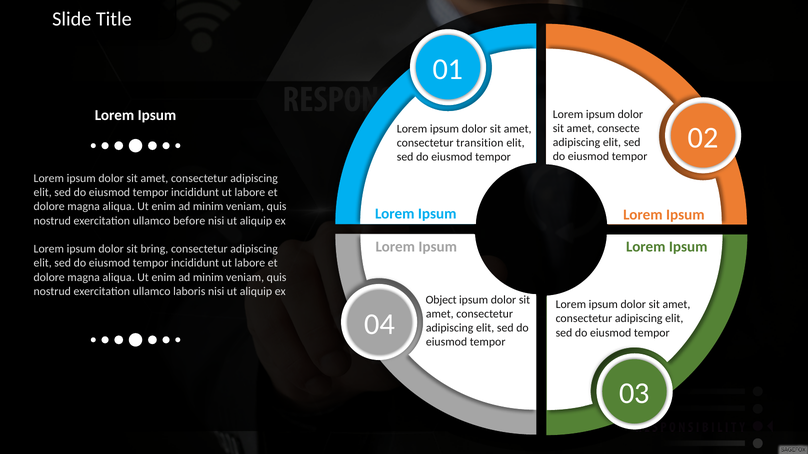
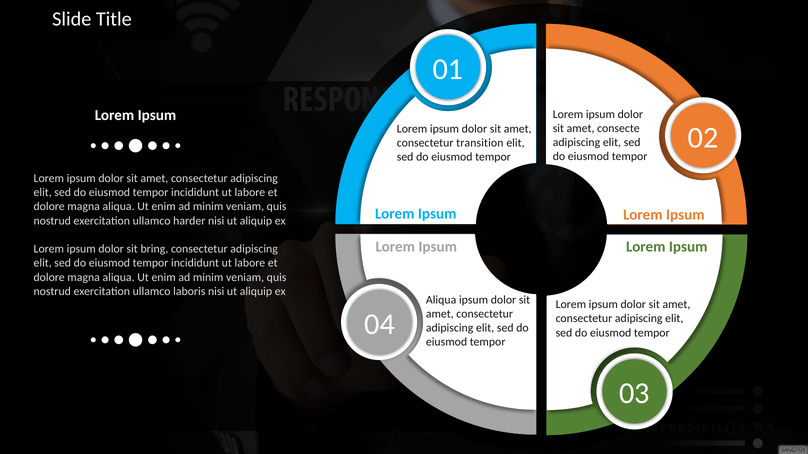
before: before -> harder (189, 221)
Object: Object -> Aliqua (441, 300)
